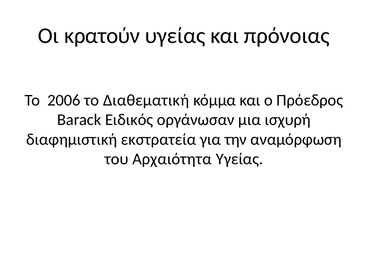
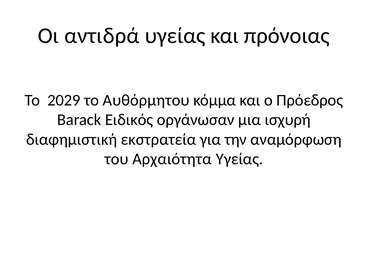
κρατούν: κρατούν -> αντιδρά (102, 36)
2006: 2006 -> 2029 (64, 100)
Διαθεματική: Διαθεματική -> Αυθόρμητου (146, 100)
